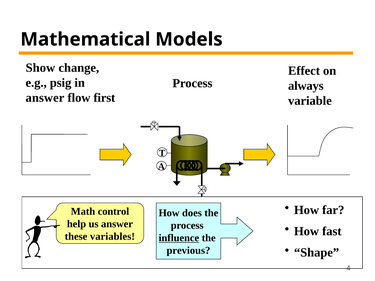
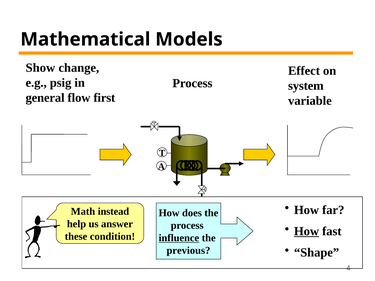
always: always -> system (306, 86)
answer: answer -> general (45, 98)
control: control -> instead (113, 212)
How underline: none -> present (307, 231)
variables: variables -> condition (113, 237)
